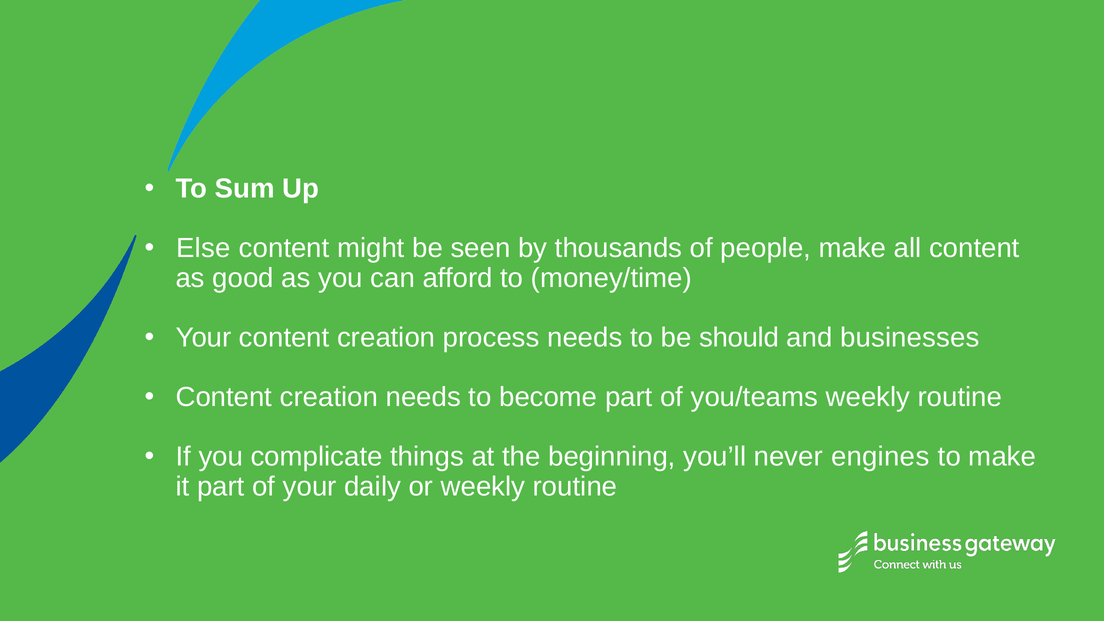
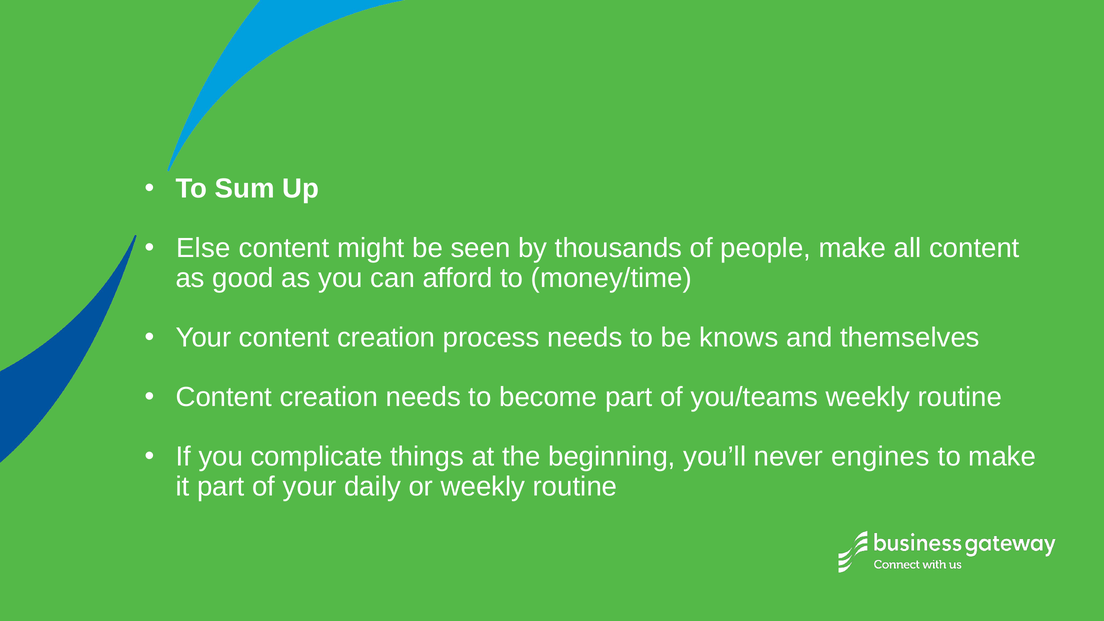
should: should -> knows (739, 338)
businesses: businesses -> themselves (910, 338)
